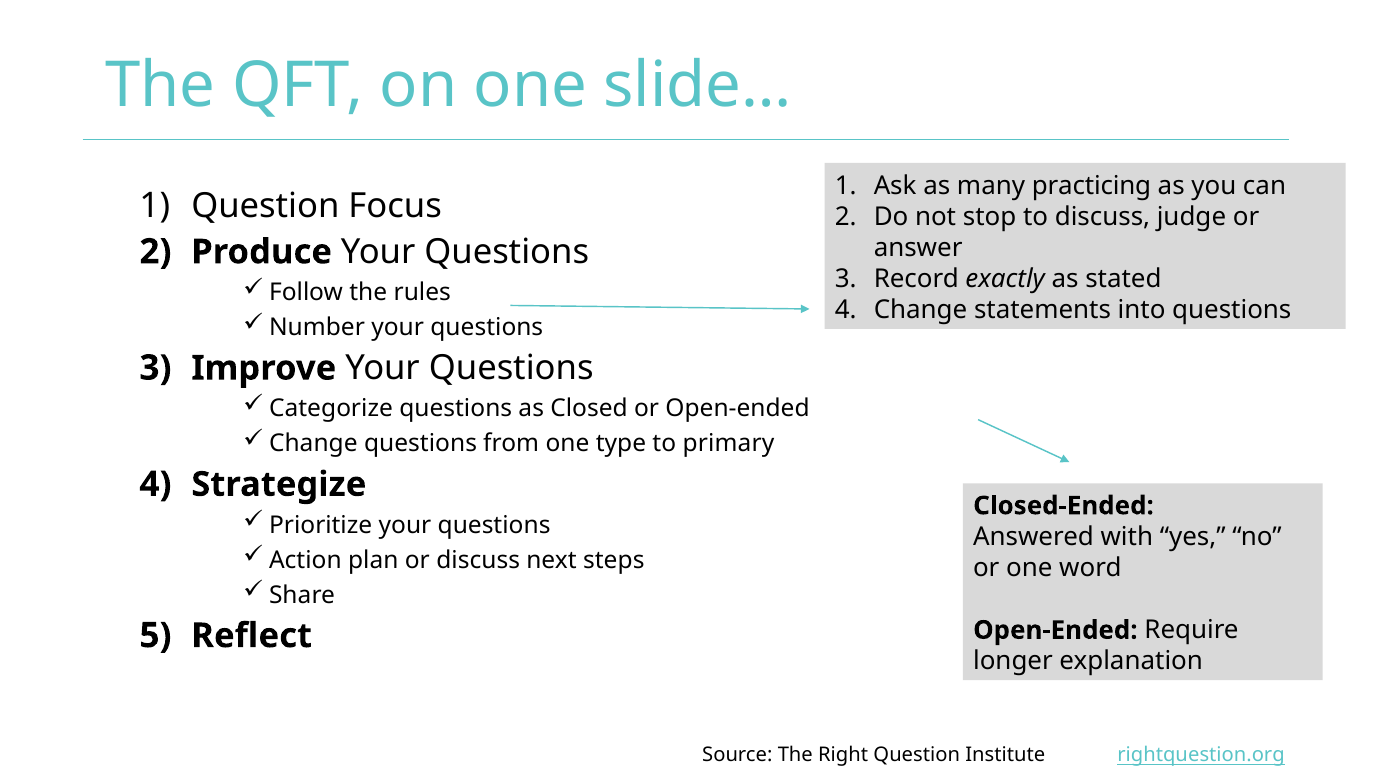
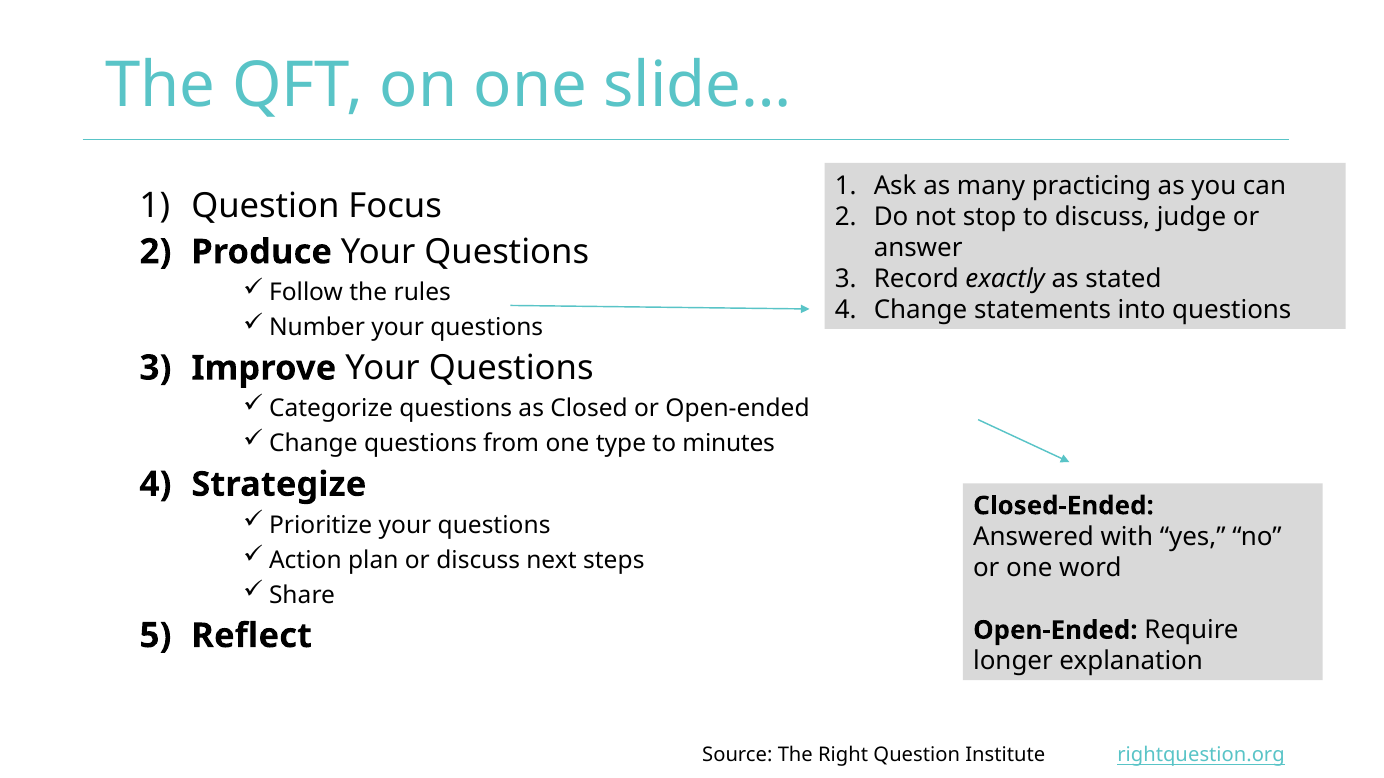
primary: primary -> minutes (729, 444)
